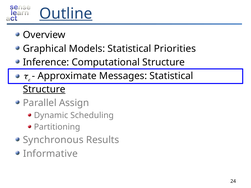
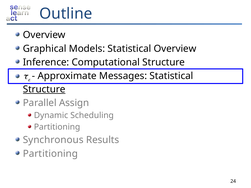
Outline underline: present -> none (66, 14)
Statistical Priorities: Priorities -> Overview (175, 49)
Informative: Informative -> Partitioning (50, 154)
